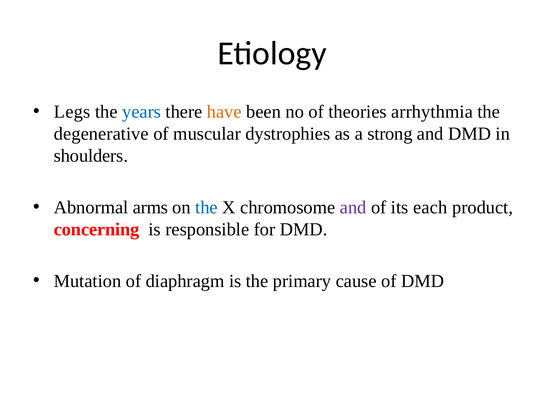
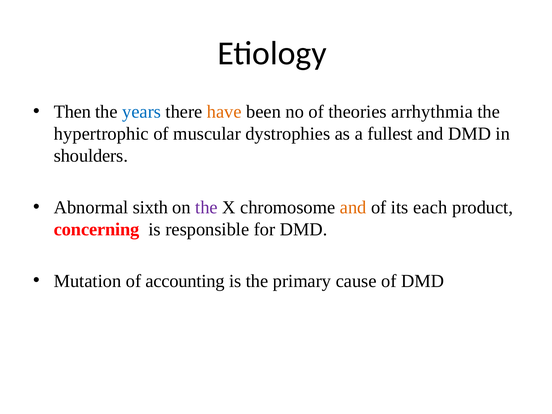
Legs: Legs -> Then (72, 112)
degenerative: degenerative -> hypertrophic (101, 134)
strong: strong -> fullest (390, 134)
arms: arms -> sixth (150, 207)
the colour: blue -> purple (207, 207)
and colour: purple -> orange (353, 207)
diaphragm: diaphragm -> accounting (185, 281)
